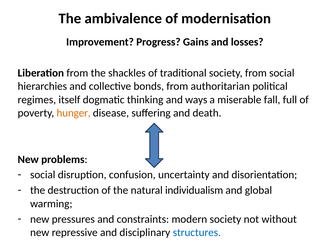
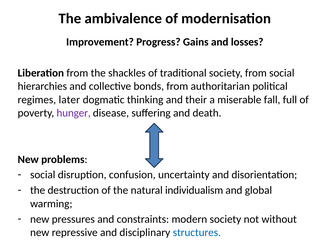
itself: itself -> later (69, 100)
ways: ways -> their (196, 100)
hunger colour: orange -> purple (74, 113)
